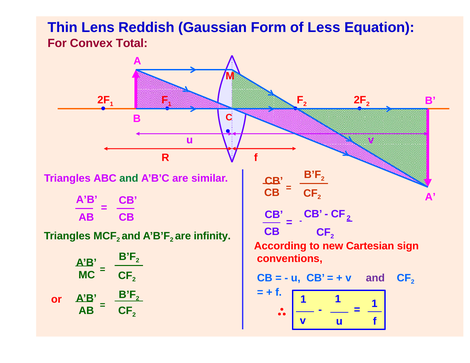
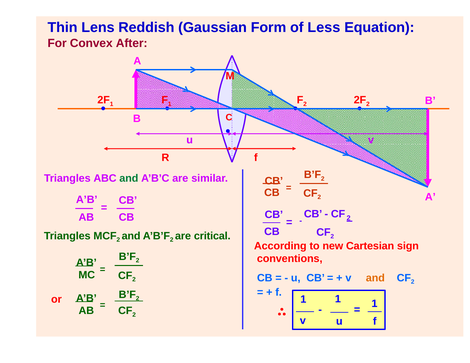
Total: Total -> After (132, 43)
infinity: infinity -> critical (212, 236)
and colour: purple -> orange (375, 278)
